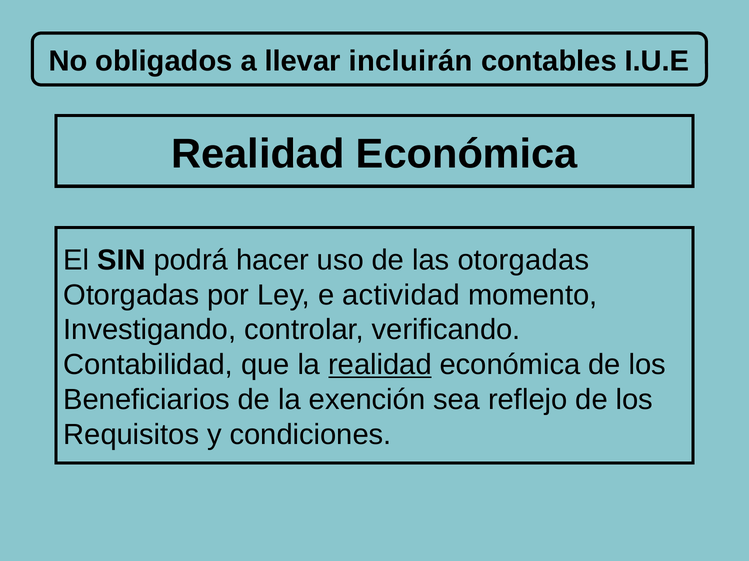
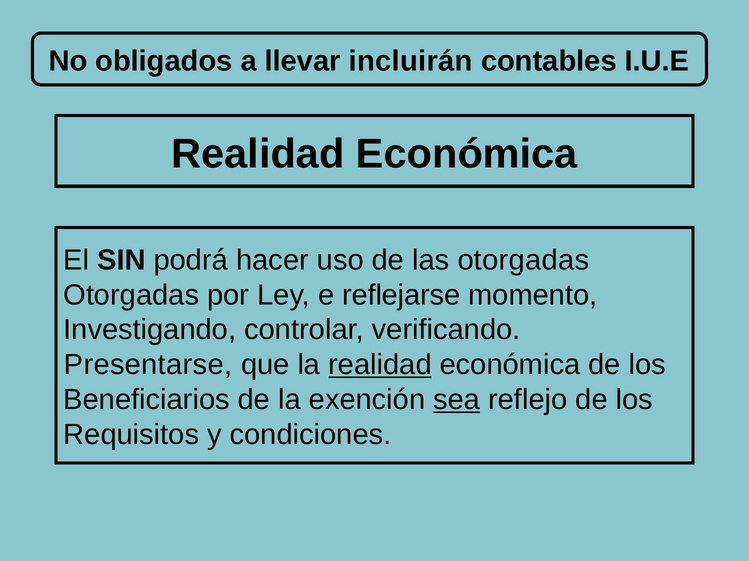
actividad: actividad -> reflejarse (401, 295)
Contabilidad: Contabilidad -> Presentarse (148, 365)
sea underline: none -> present (457, 400)
